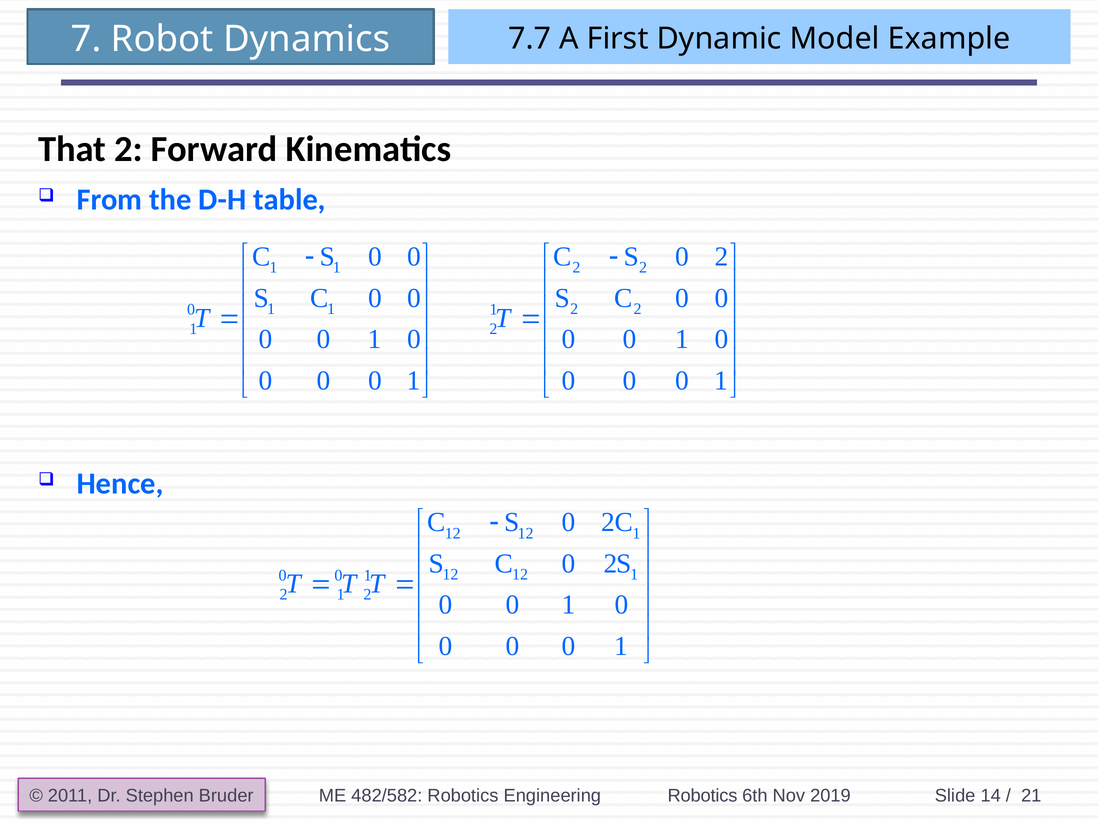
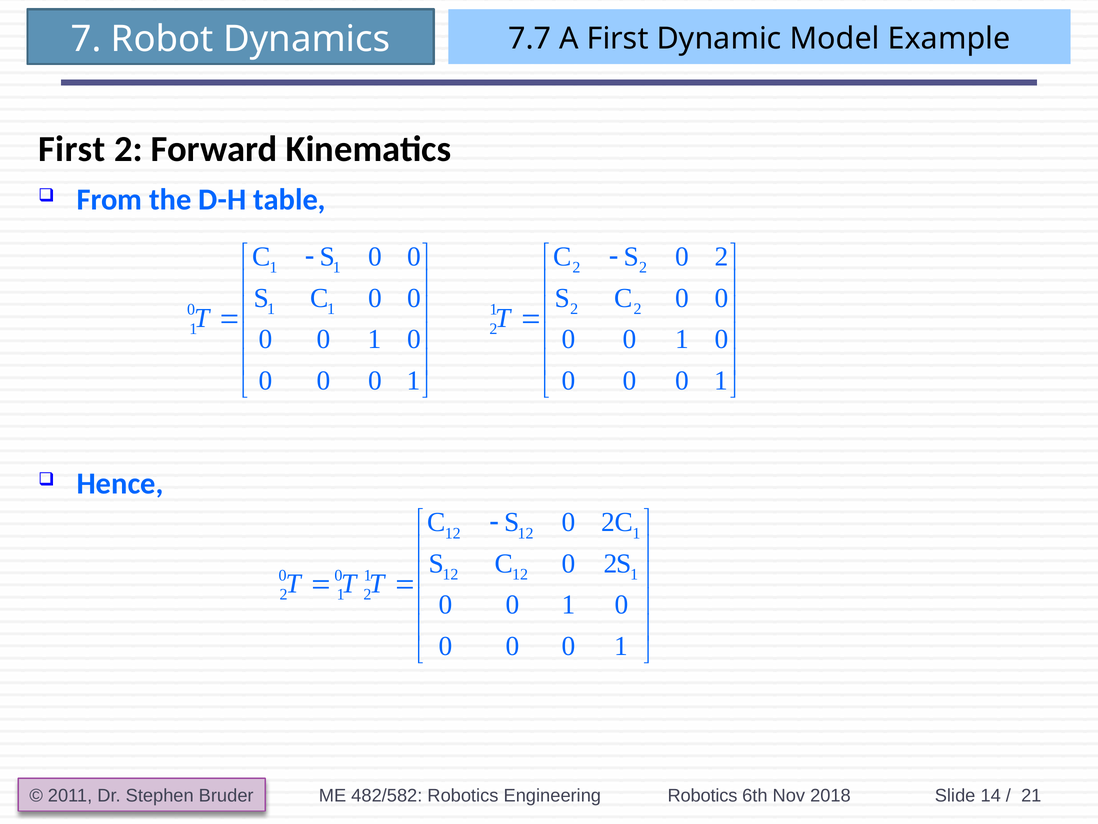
That: That -> First (72, 149)
2019: 2019 -> 2018 (830, 795)
